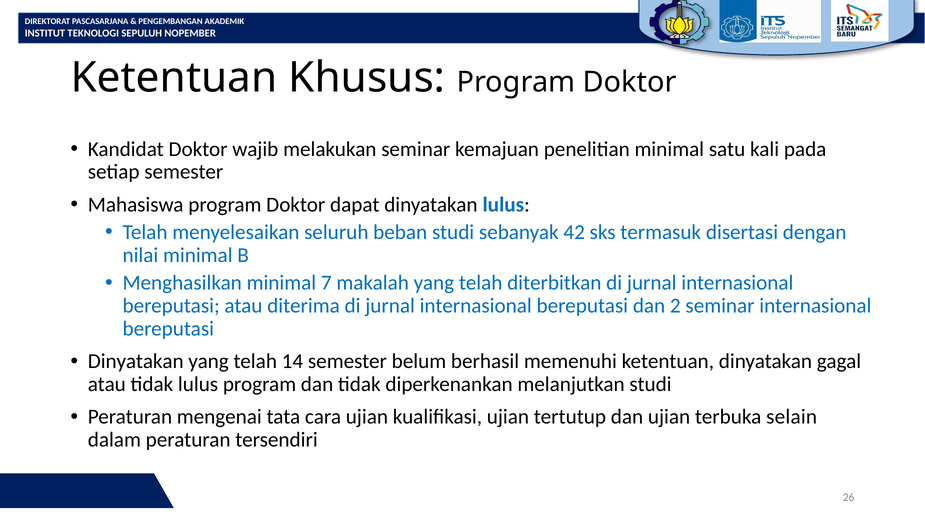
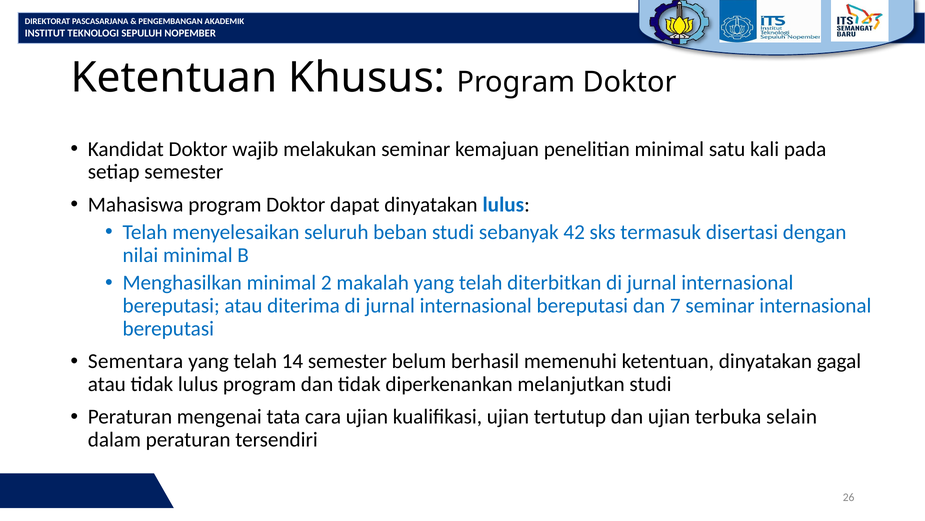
7: 7 -> 2 (326, 283)
2: 2 -> 7 (675, 305)
Dinyatakan: Dinyatakan -> Sementara (136, 361)
